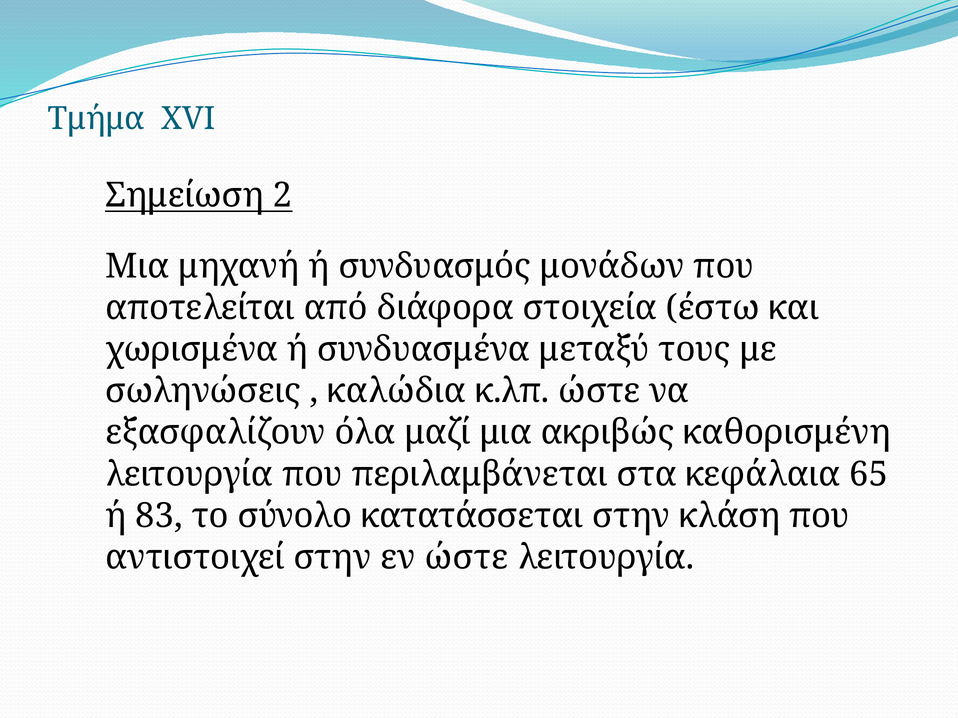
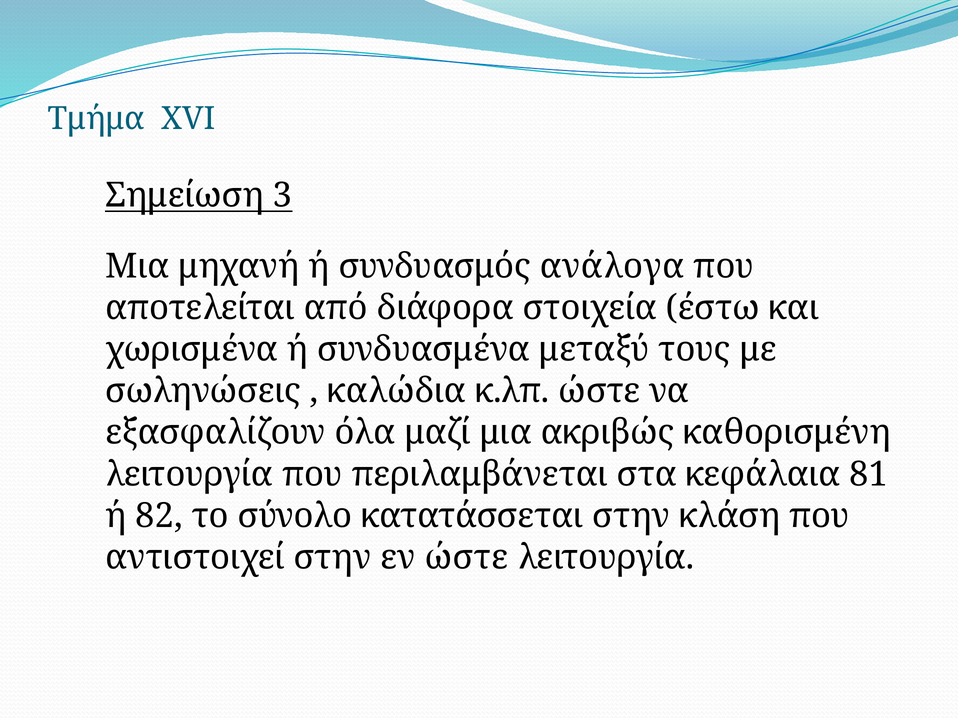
2: 2 -> 3 (282, 196)
μονάδων: μονάδων -> ανάλογα (612, 266)
65: 65 -> 81 (869, 474)
83: 83 -> 82 (159, 516)
